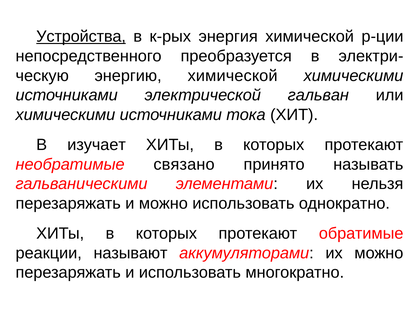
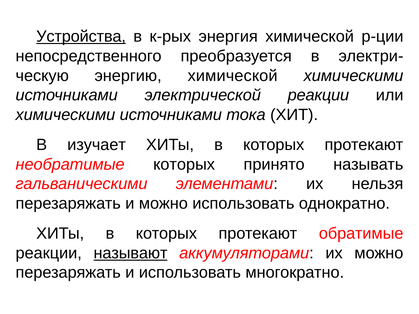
электрической гальван: гальван -> реакции (318, 95)
необратимые связано: связано -> которых (184, 164)
называют underline: none -> present (131, 253)
